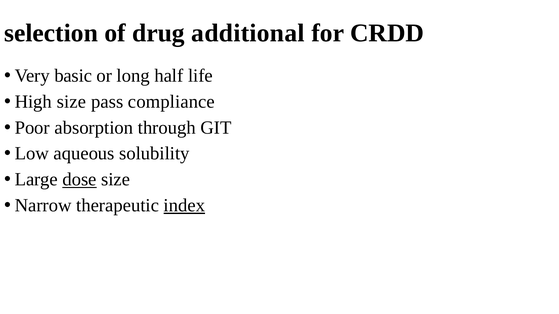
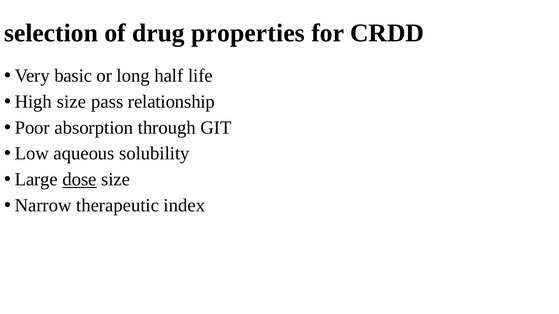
additional: additional -> properties (248, 33)
compliance: compliance -> relationship (171, 102)
index underline: present -> none (184, 206)
